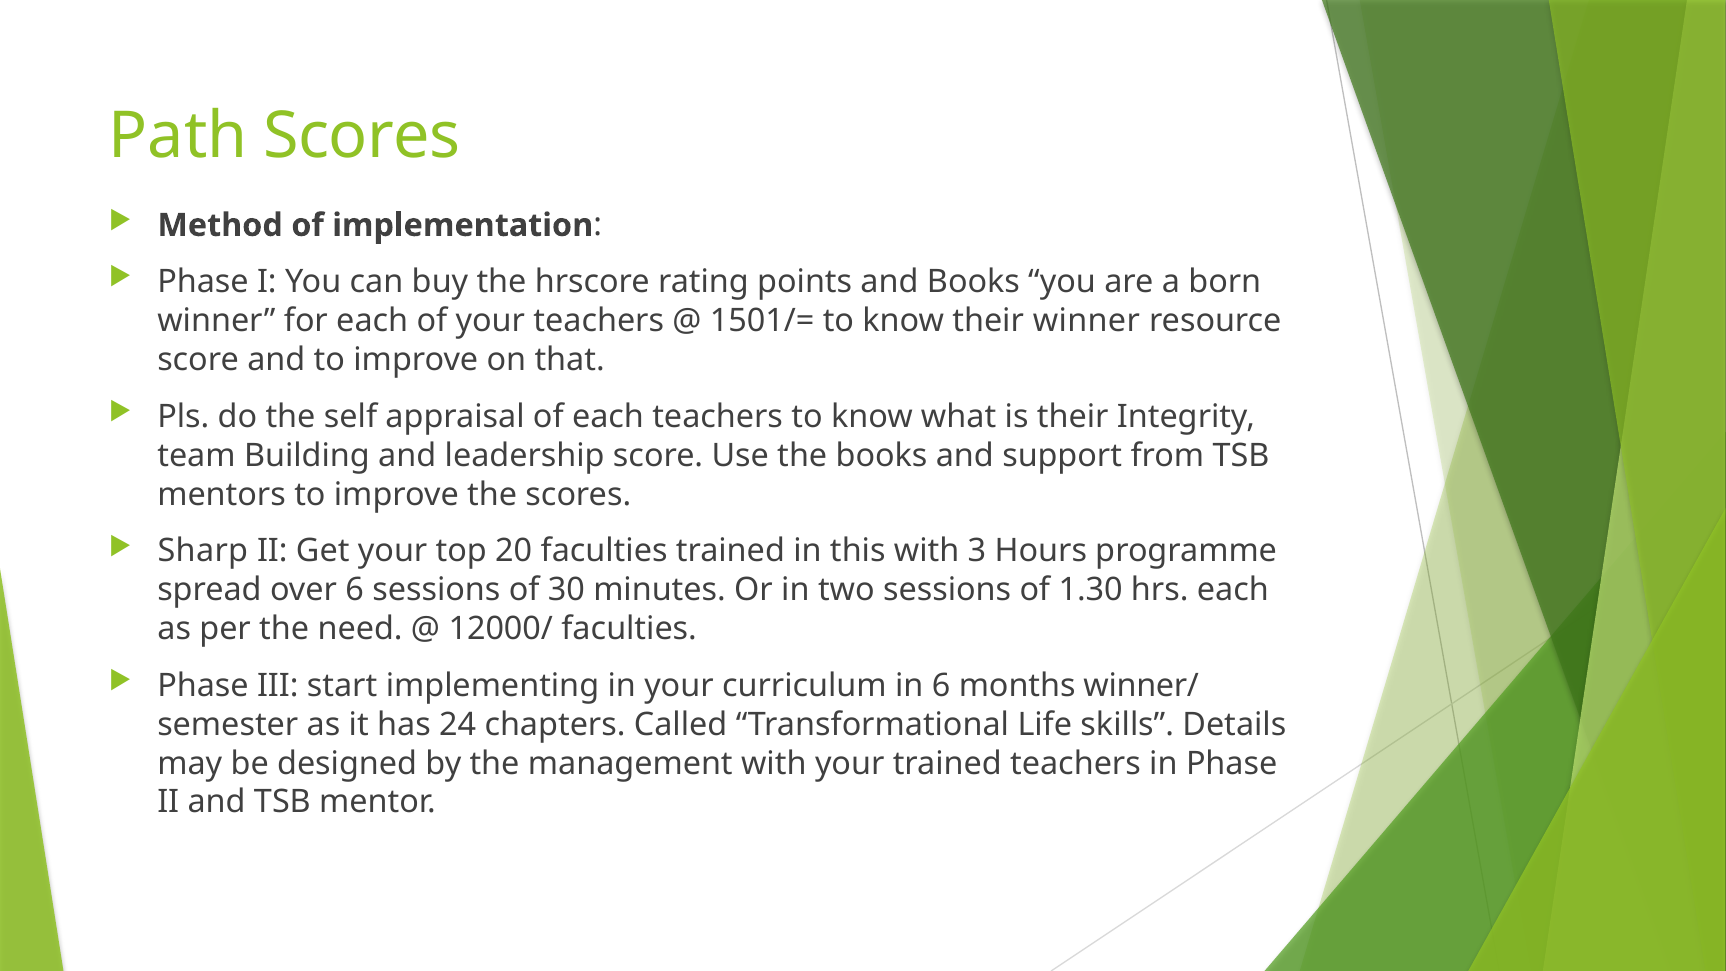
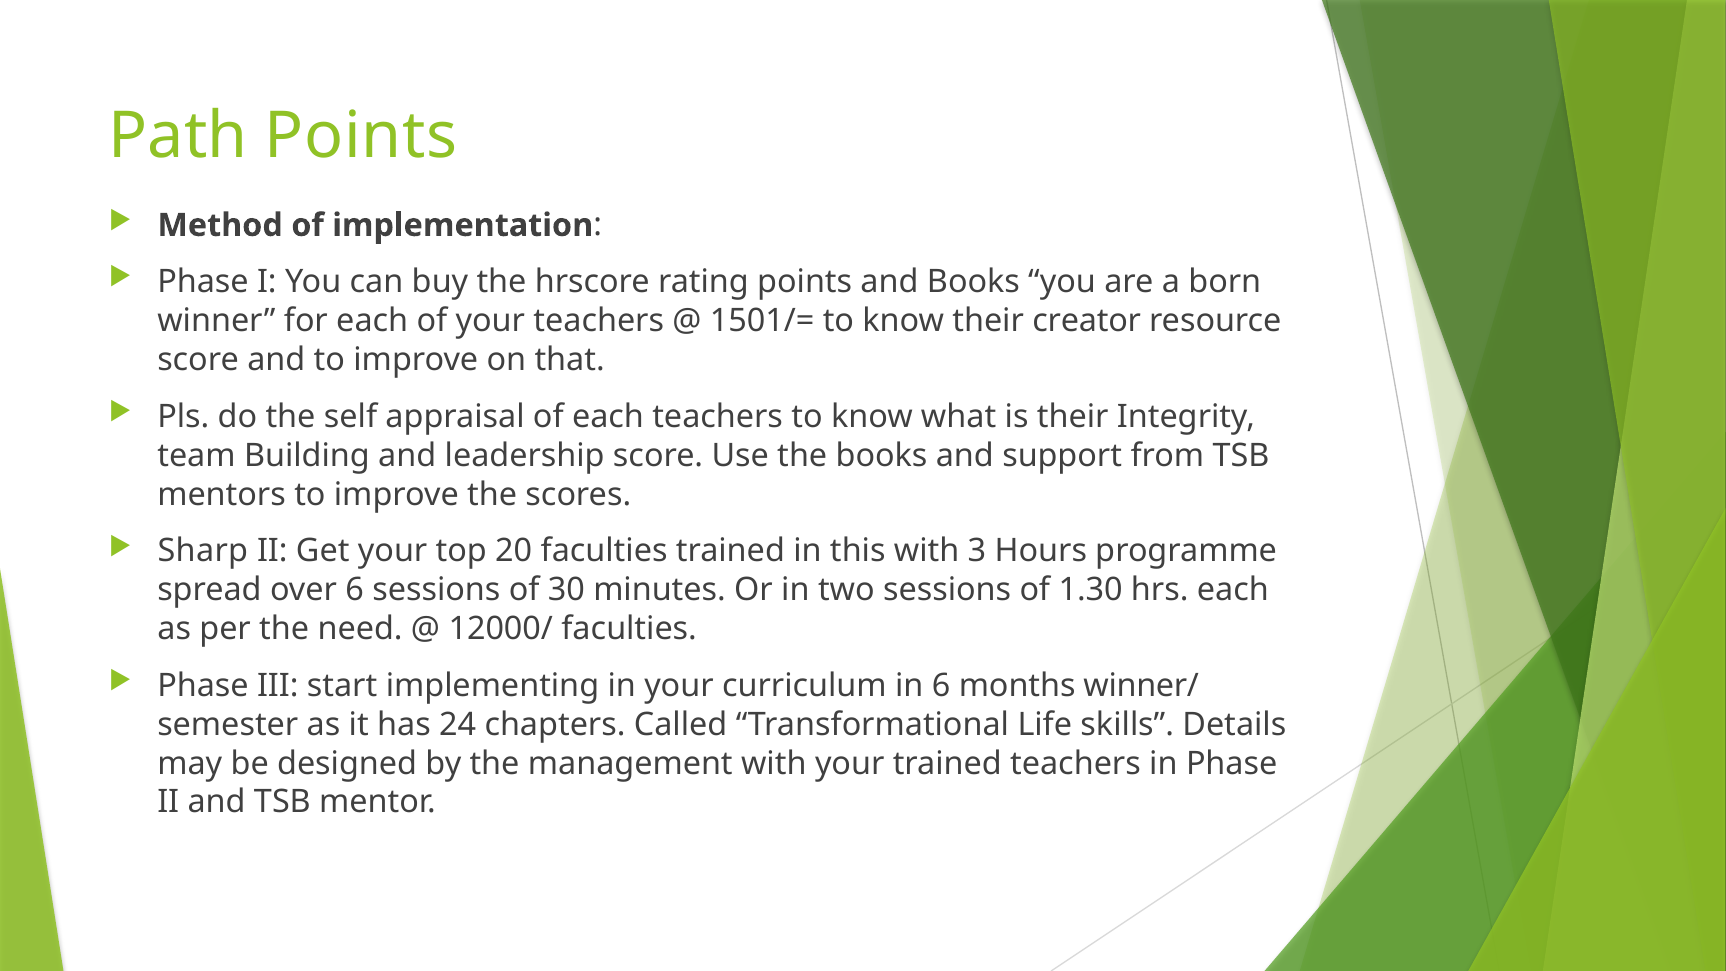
Path Scores: Scores -> Points (361, 136)
their winner: winner -> creator (1087, 321)
